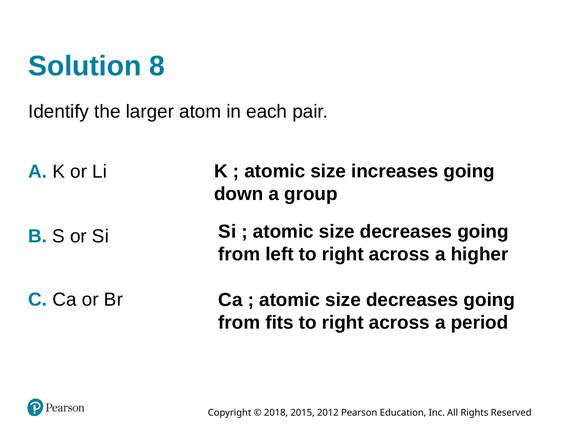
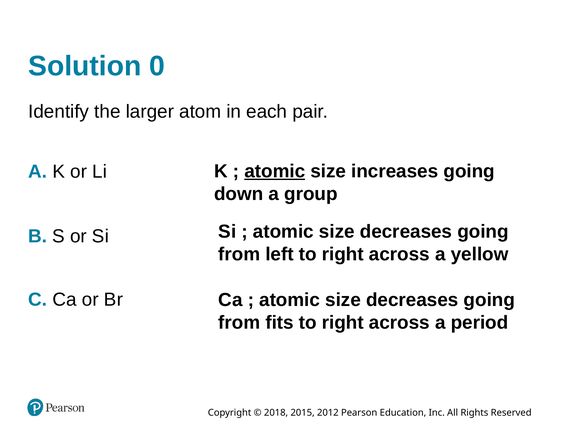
8: 8 -> 0 (157, 66)
atomic underline: none -> present (275, 171)
higher: higher -> yellow (480, 254)
